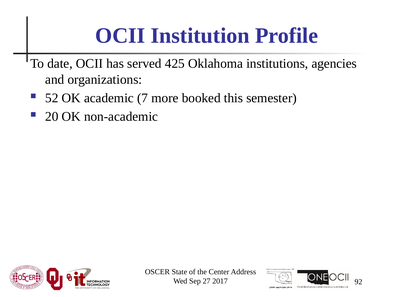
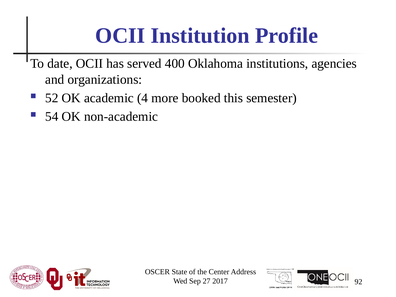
425: 425 -> 400 (175, 64)
7: 7 -> 4 (143, 98)
20: 20 -> 54 (52, 116)
